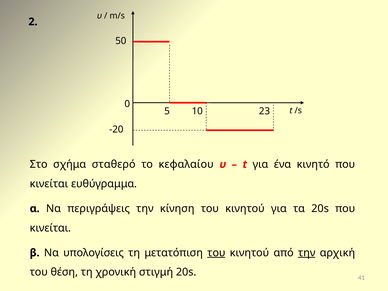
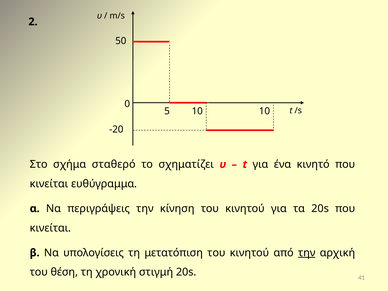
10 23: 23 -> 10 (264, 111)
κεφαλαίου: κεφαλαίου -> σχηματίζει (186, 164)
του underline: present -> none (216, 253)
